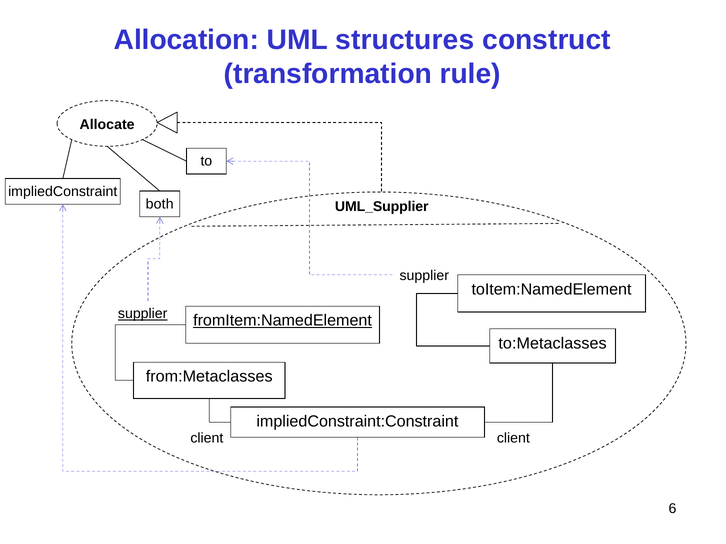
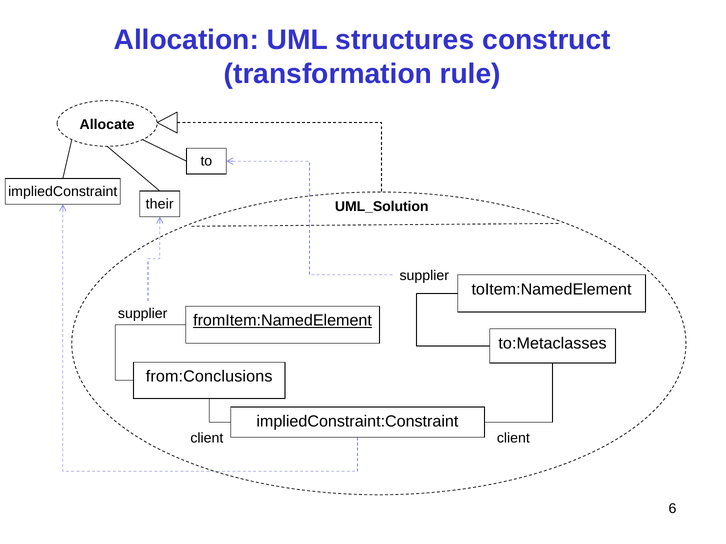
both: both -> their (160, 204)
UML_Supplier: UML_Supplier -> UML_Solution (382, 207)
supplier underline: present -> none (143, 314)
from:Metaclasses: from:Metaclasses -> from:Conclusions (209, 377)
